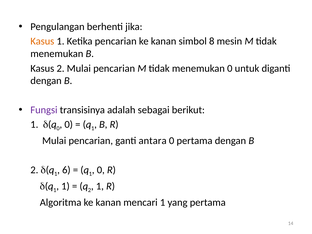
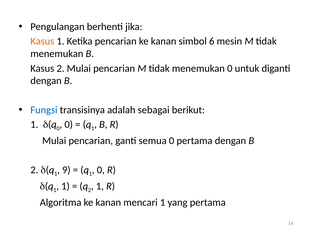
8: 8 -> 6 (212, 41)
Fungsi colour: purple -> blue (44, 110)
antara: antara -> semua (153, 141)
6: 6 -> 9 (66, 170)
